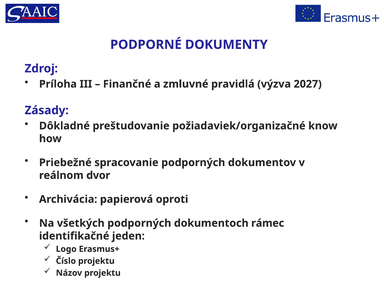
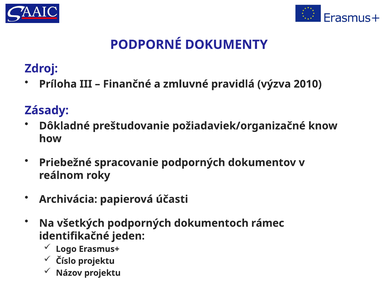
2027: 2027 -> 2010 (308, 84)
dvor: dvor -> roky (98, 175)
oproti: oproti -> účasti (172, 199)
